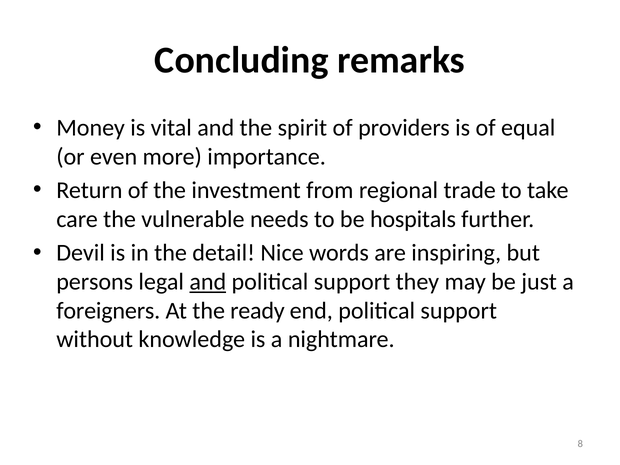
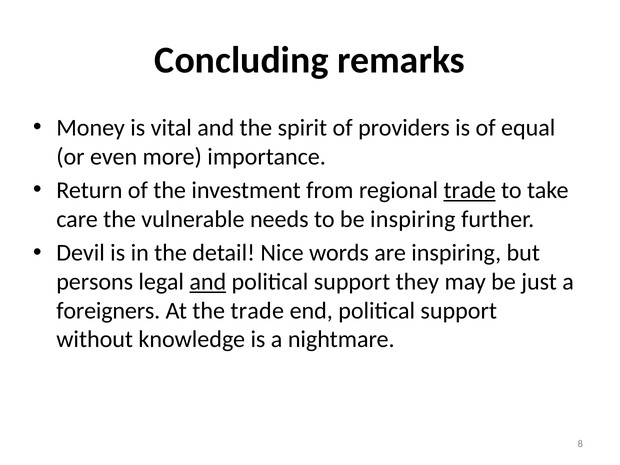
trade underline: none -> present (470, 190)
be hospitals: hospitals -> inspiring (413, 219)
the ready: ready -> trade (257, 311)
